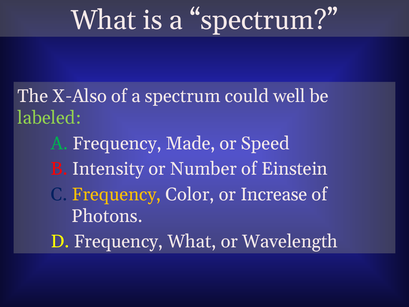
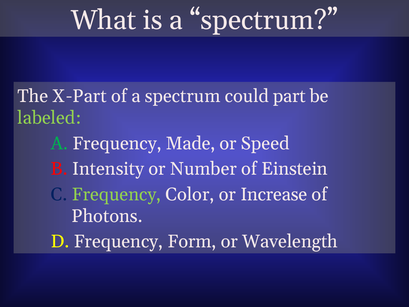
X-Also: X-Also -> X-Part (80, 96)
well: well -> part (289, 96)
Frequency colour: yellow -> light green (117, 194)
Frequency What: What -> Form (192, 241)
